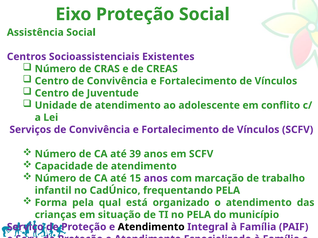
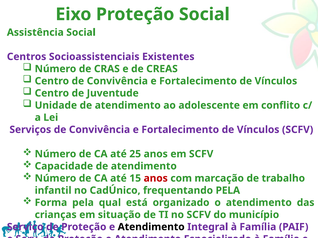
39: 39 -> 25 (135, 154)
anos colour: purple -> red (156, 179)
no PELA: PELA -> SCFV (199, 215)
